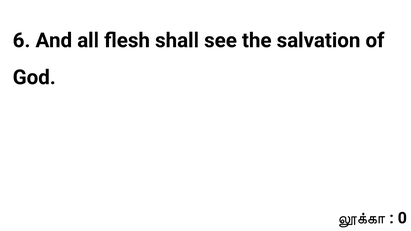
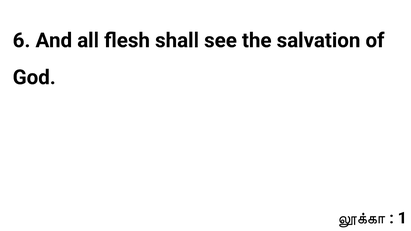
0: 0 -> 1 (402, 218)
